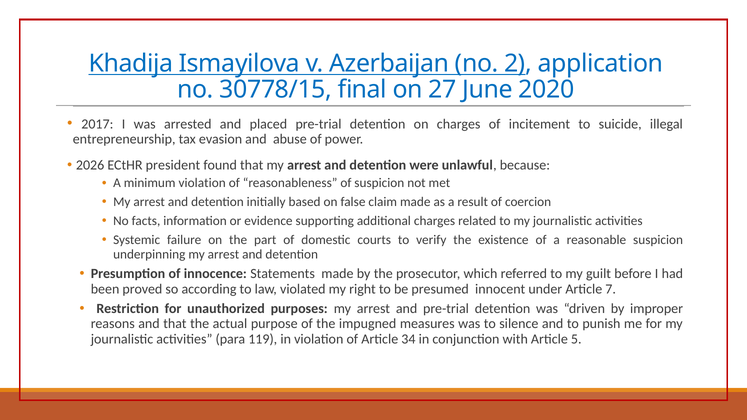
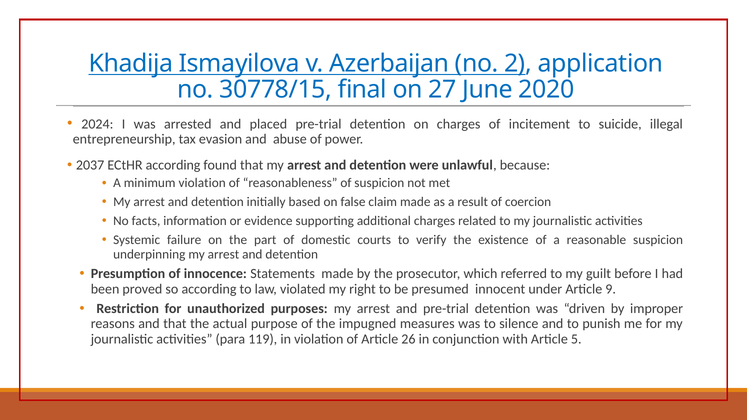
2017: 2017 -> 2024 (97, 124)
2026: 2026 -> 2037 (90, 165)
ECtHR president: president -> according (173, 165)
7: 7 -> 9 (611, 289)
34: 34 -> 26 (408, 339)
